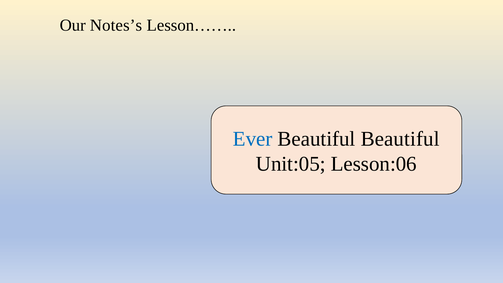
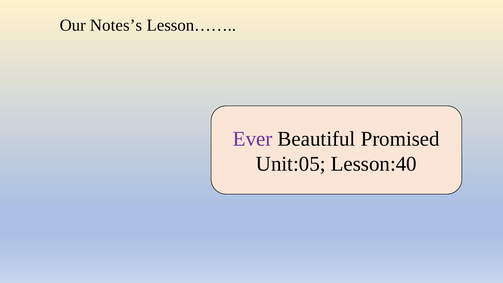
Ever colour: blue -> purple (253, 139)
Beautiful Beautiful: Beautiful -> Promised (400, 139)
Lesson:06: Lesson:06 -> Lesson:40 (374, 164)
